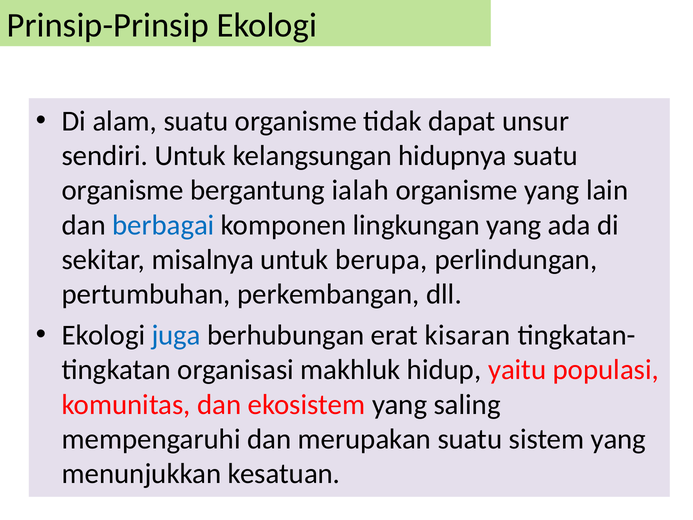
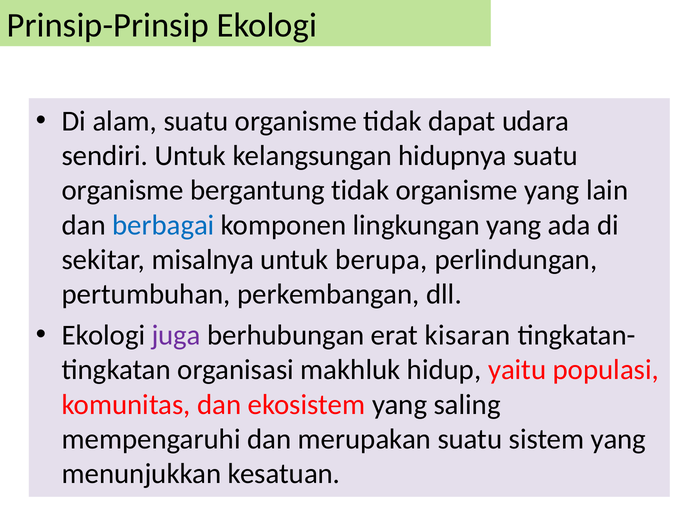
unsur: unsur -> udara (536, 121)
bergantung ialah: ialah -> tidak (360, 190)
juga colour: blue -> purple (176, 335)
